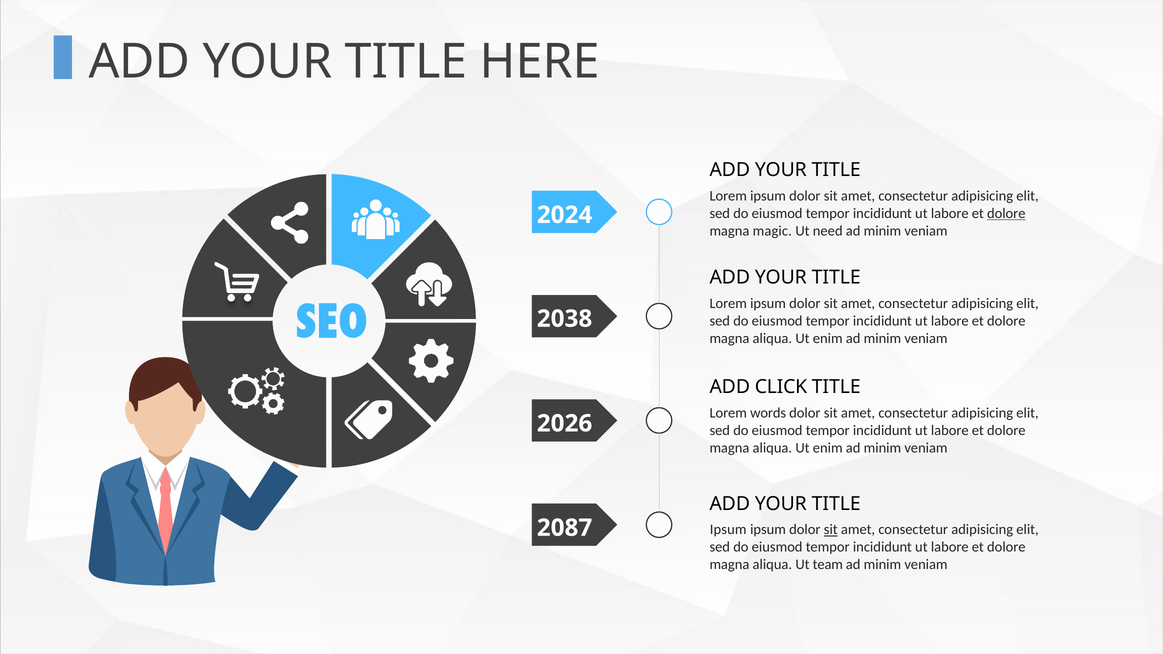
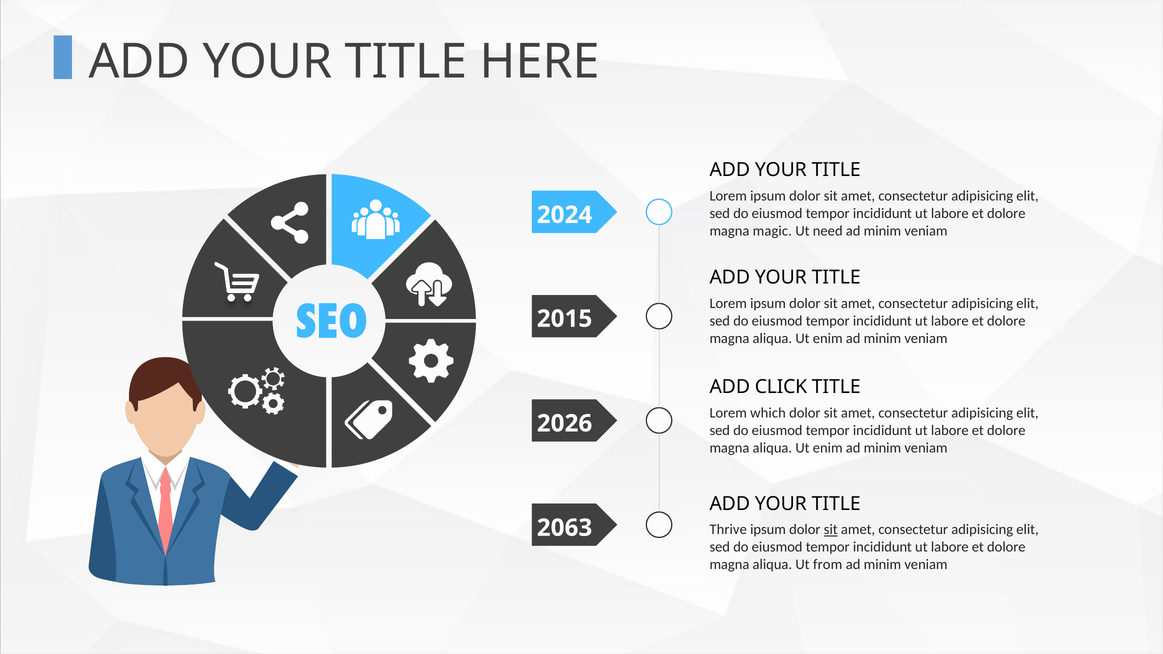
dolore underline: present -> none (1006, 214)
2038: 2038 -> 2015 (565, 319)
words: words -> which (768, 413)
Ipsum: Ipsum -> Thrive (728, 530)
2087: 2087 -> 2063 (565, 528)
team: team -> from (828, 565)
